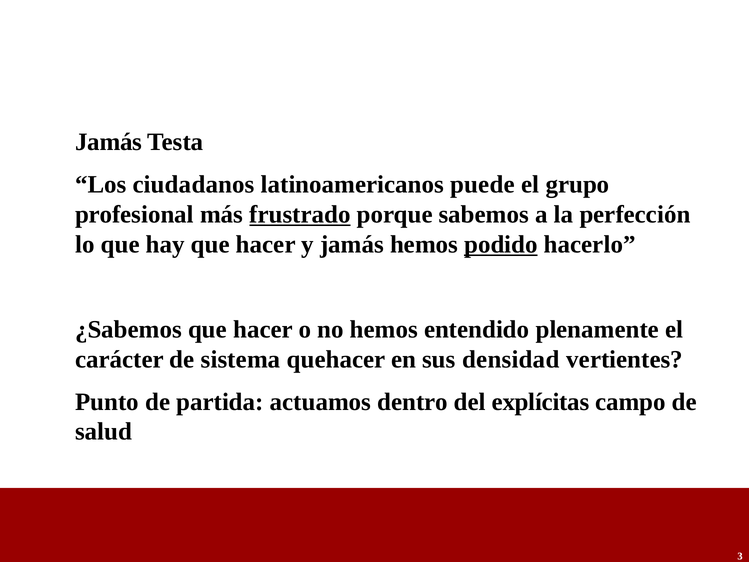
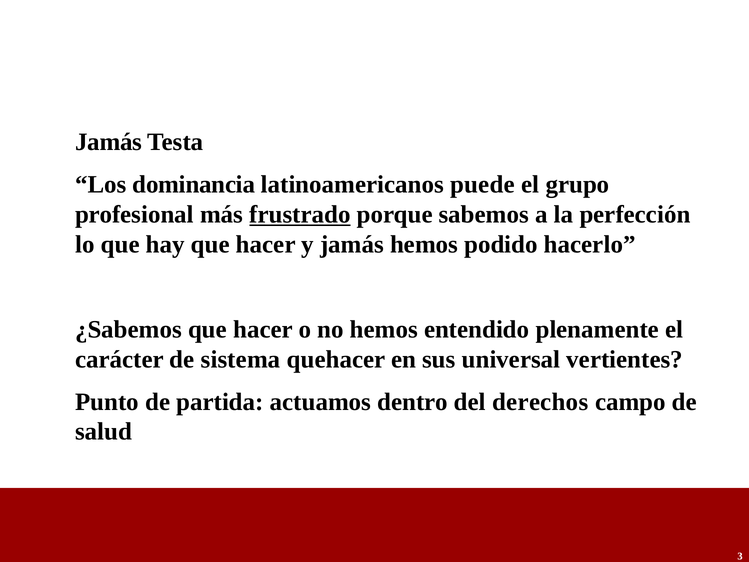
ciudadanos: ciudadanos -> dominancia (194, 184)
podido underline: present -> none (501, 244)
densidad: densidad -> universal (511, 359)
explícitas: explícitas -> derechos (540, 402)
